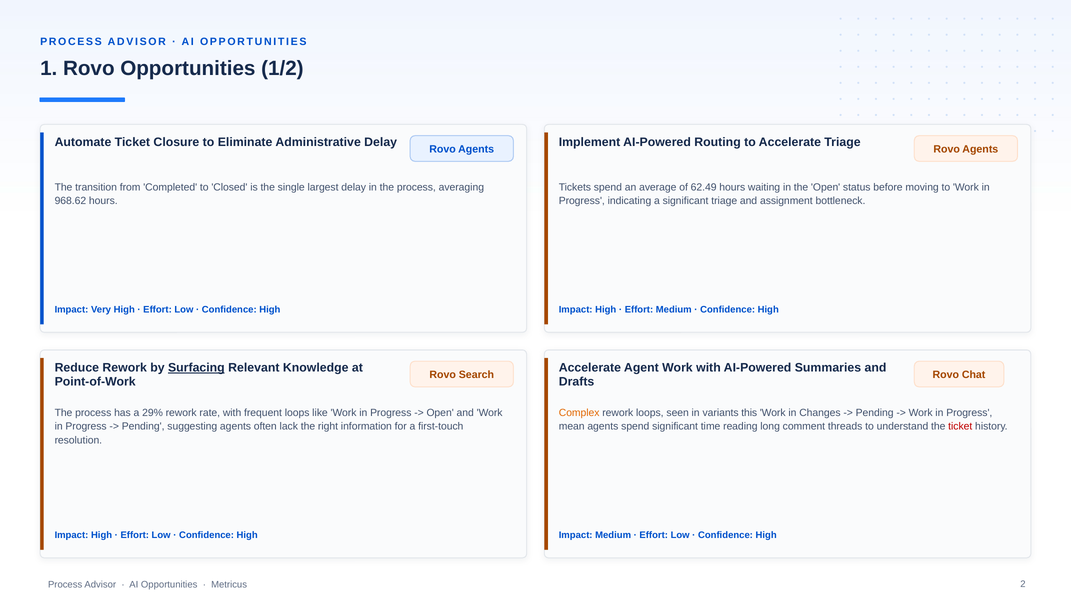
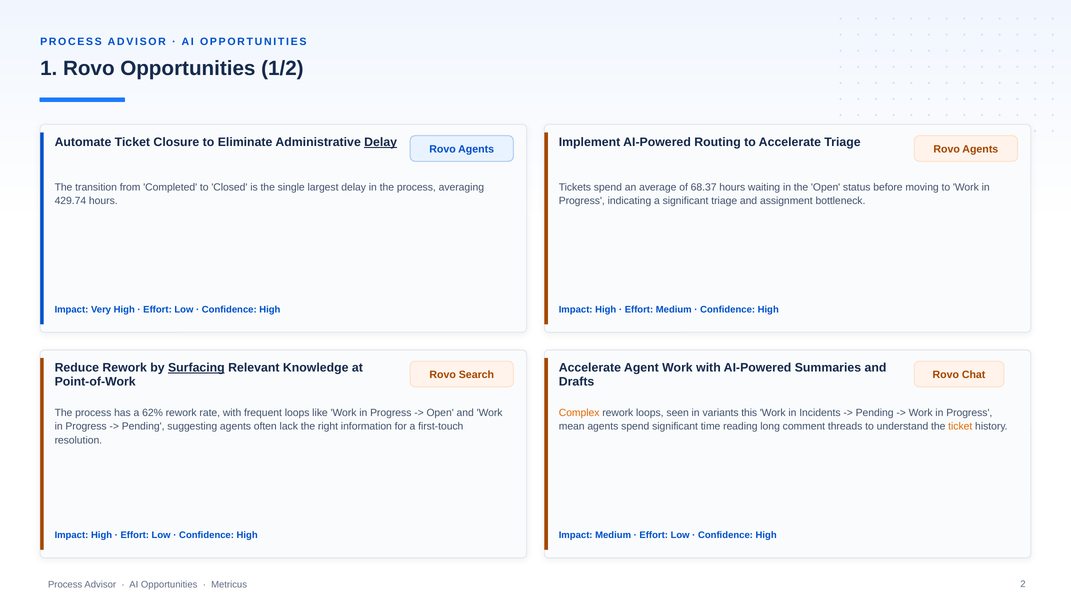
Delay underline: none -> present (381, 142)
62.49: 62.49 -> 68.37 (704, 187)
968.62: 968.62 -> 429.74 (70, 201)
29%: 29% -> 62% (153, 413)
Changes: Changes -> Incidents (820, 413)
ticket colour: red -> orange (960, 427)
